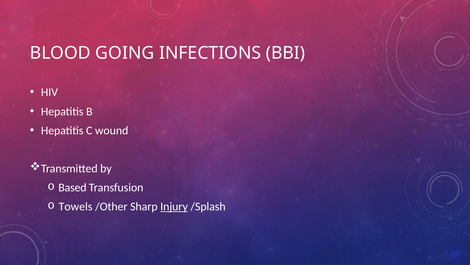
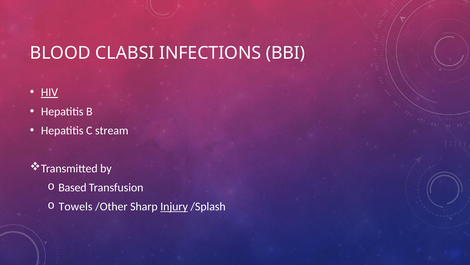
GOING: GOING -> CLABSI (125, 53)
HIV underline: none -> present (49, 92)
wound: wound -> stream (112, 130)
